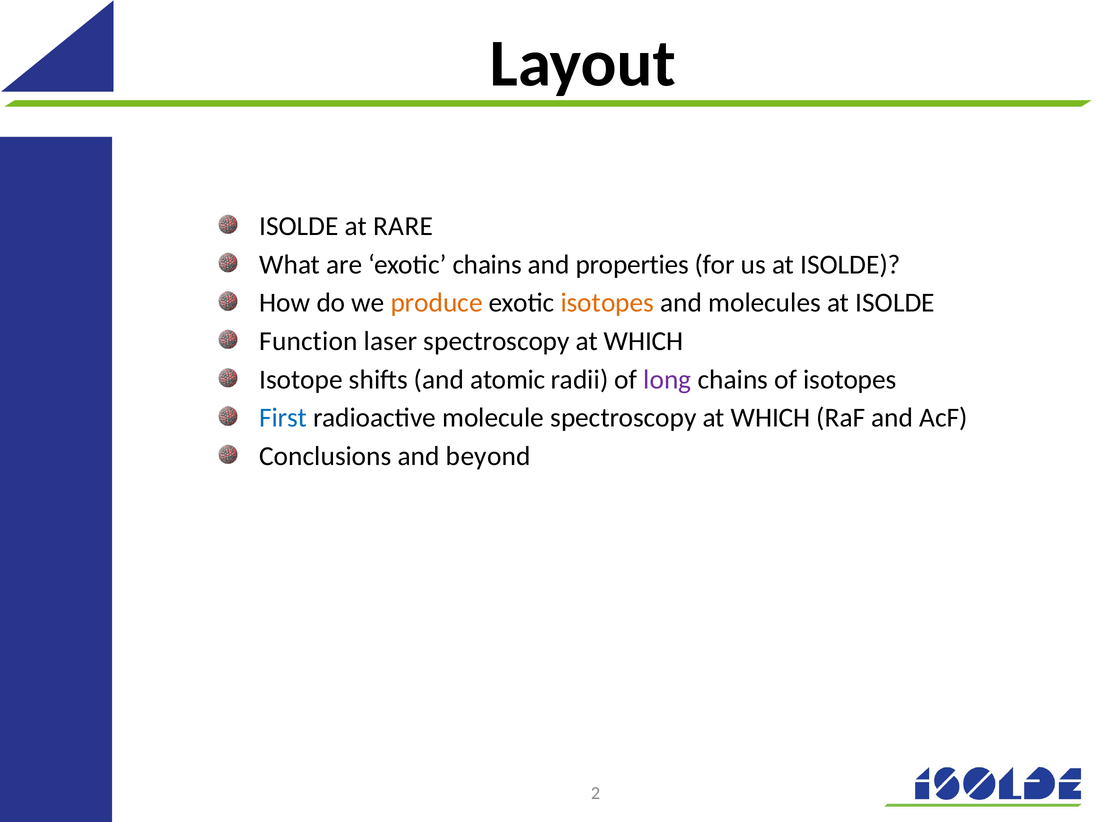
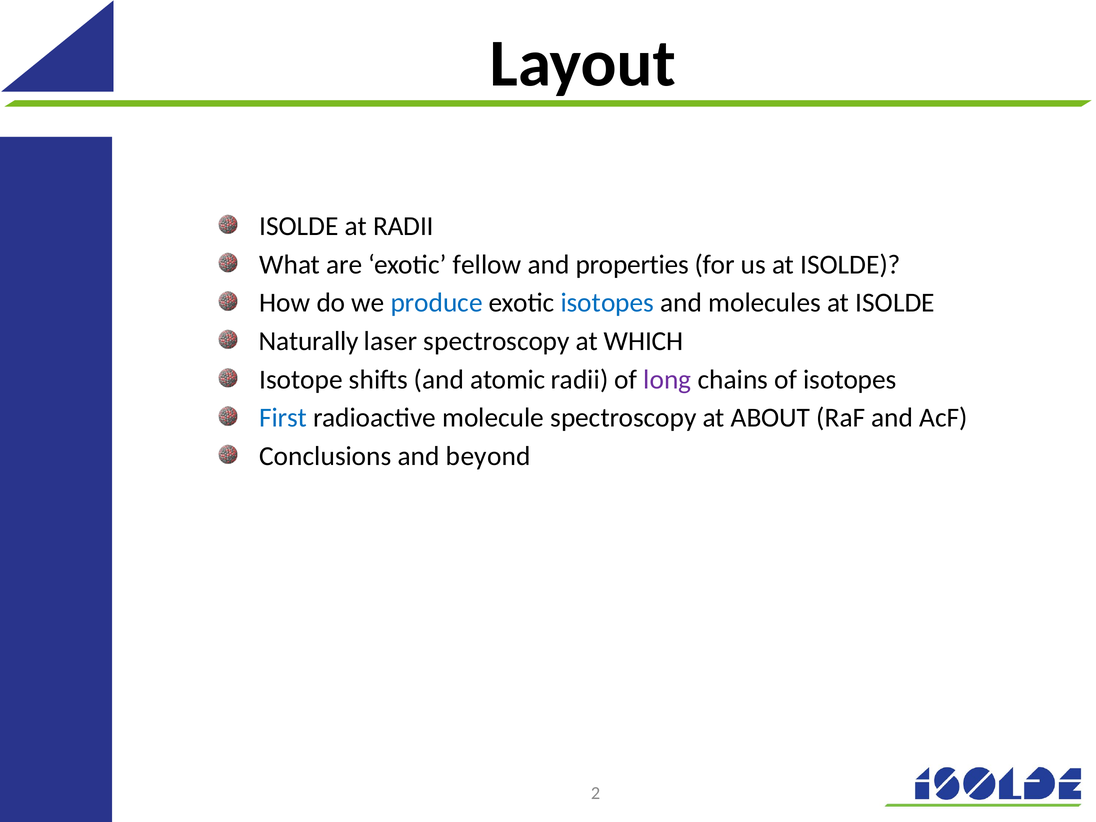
at RARE: RARE -> RADII (403, 226)
exotic chains: chains -> fellow (487, 264)
produce colour: orange -> blue (437, 303)
isotopes colour: orange -> blue (607, 303)
Function: Function -> Naturally (309, 341)
molecule spectroscopy at WHICH: WHICH -> ABOUT (771, 418)
